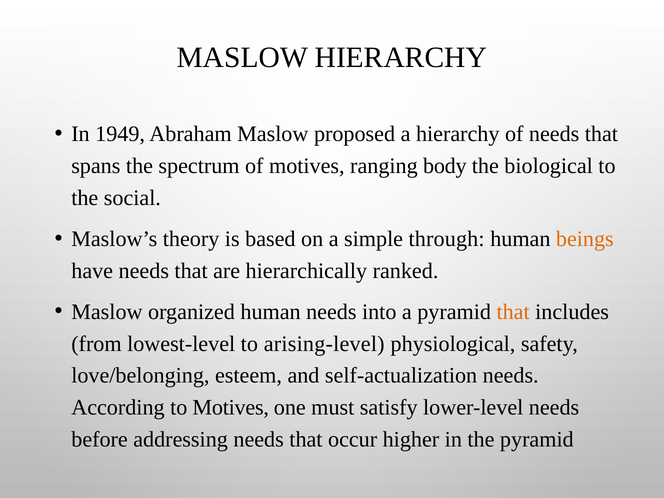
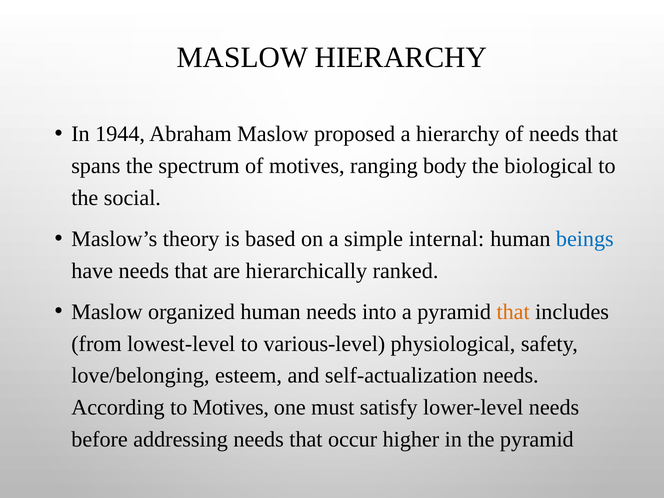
1949: 1949 -> 1944 (120, 134)
through: through -> internal (447, 239)
beings colour: orange -> blue (585, 239)
arising-level: arising-level -> various-level (324, 344)
